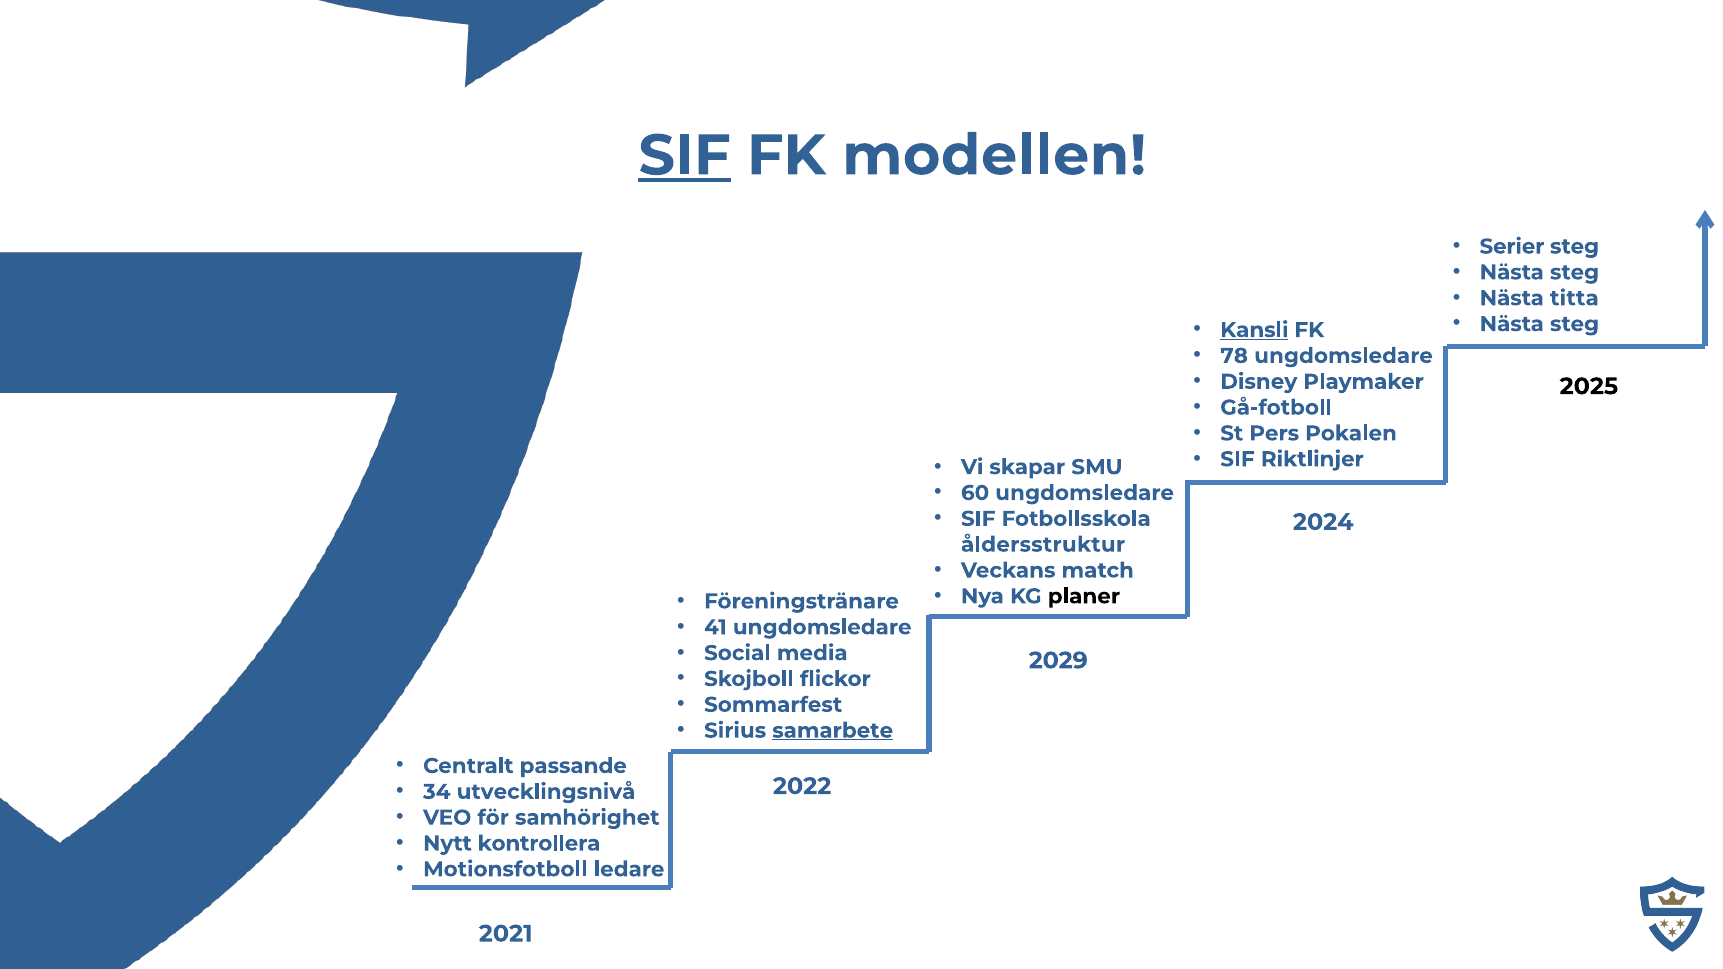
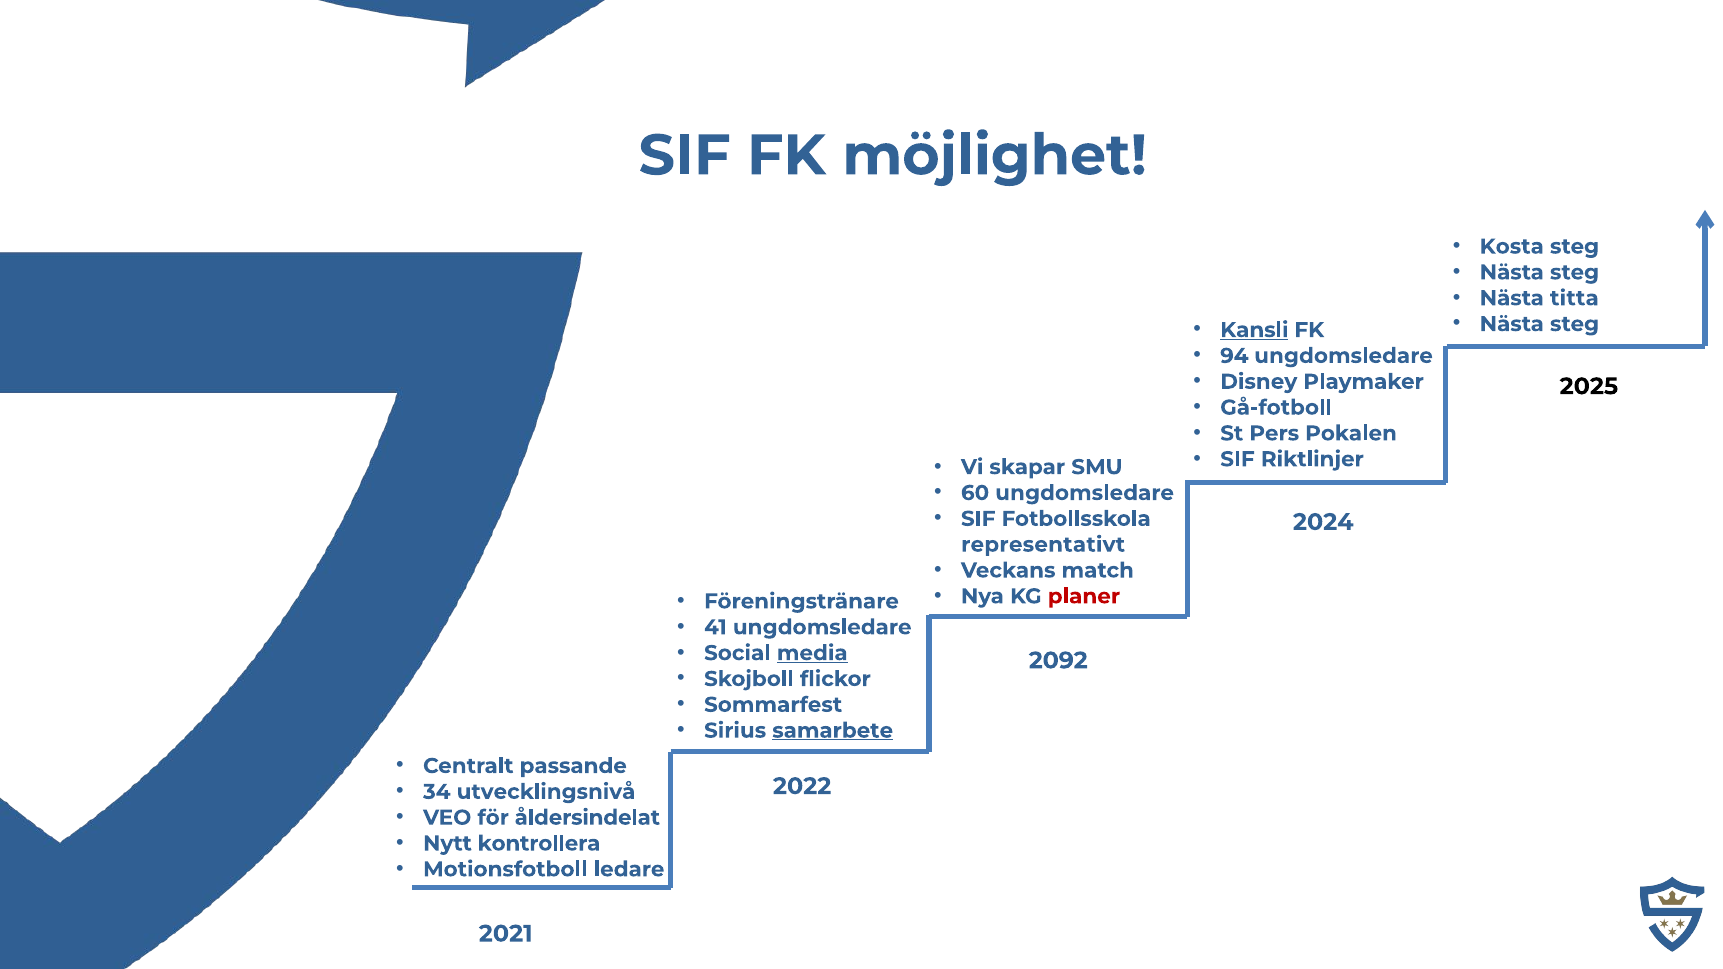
SIF underline: present -> none (685, 156)
modellen: modellen -> möjlighet (995, 156)
Serier: Serier -> Kosta (1512, 247)
78: 78 -> 94 (1234, 356)
åldersstruktur: åldersstruktur -> representativt (1043, 545)
planer colour: black -> red (1084, 596)
media underline: none -> present (812, 653)
2029: 2029 -> 2092 (1058, 661)
samhörighet: samhörighet -> åldersindelat (587, 818)
